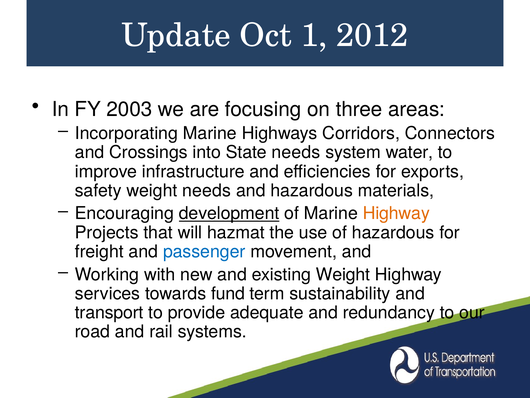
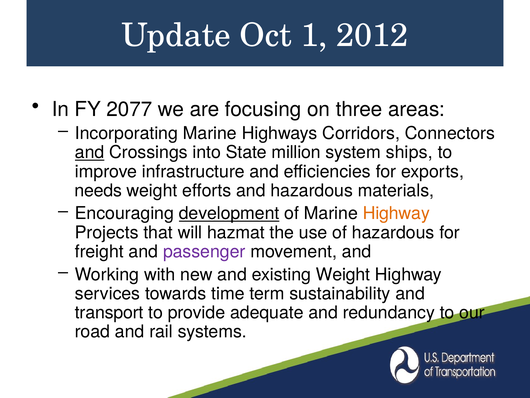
2003: 2003 -> 2077 (129, 109)
and underline: none -> present (90, 152)
State needs: needs -> million (296, 152)
water: water -> ships (409, 152)
safety: safety -> needs (98, 190)
weight needs: needs -> efforts (207, 190)
passenger colour: blue -> purple (204, 251)
fund: fund -> time (228, 293)
